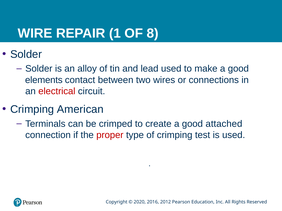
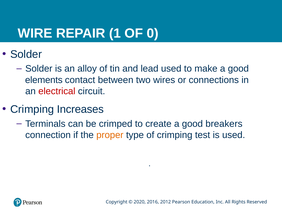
8: 8 -> 0 (153, 33)
American: American -> Increases (80, 110)
attached: attached -> breakers (224, 124)
proper colour: red -> orange (110, 135)
